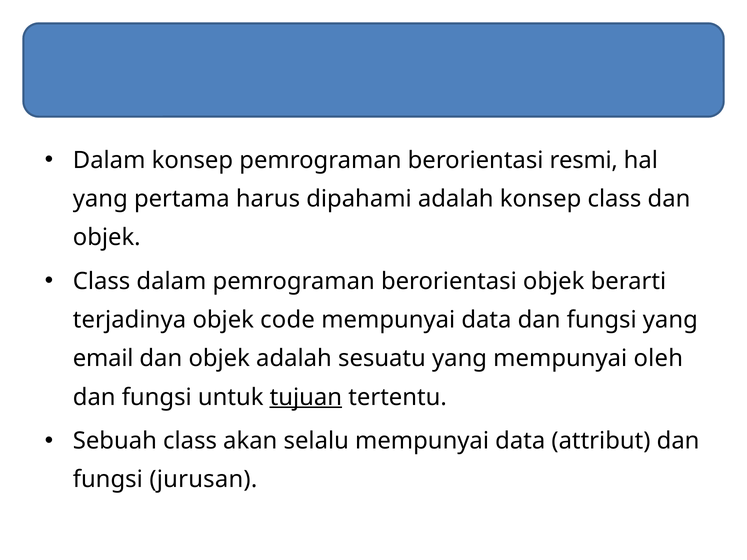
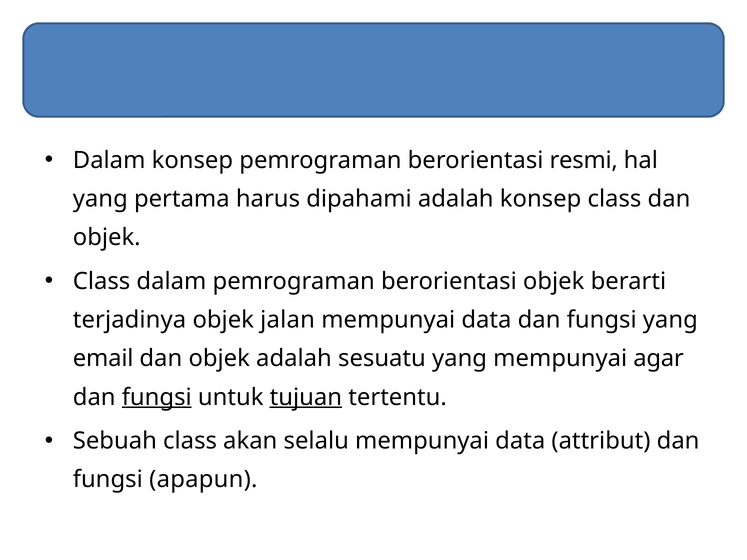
code: code -> jalan (288, 320)
oleh: oleh -> agar (659, 359)
fungsi underline: none -> present (157, 397)
jurusan: jurusan -> apapun (203, 480)
